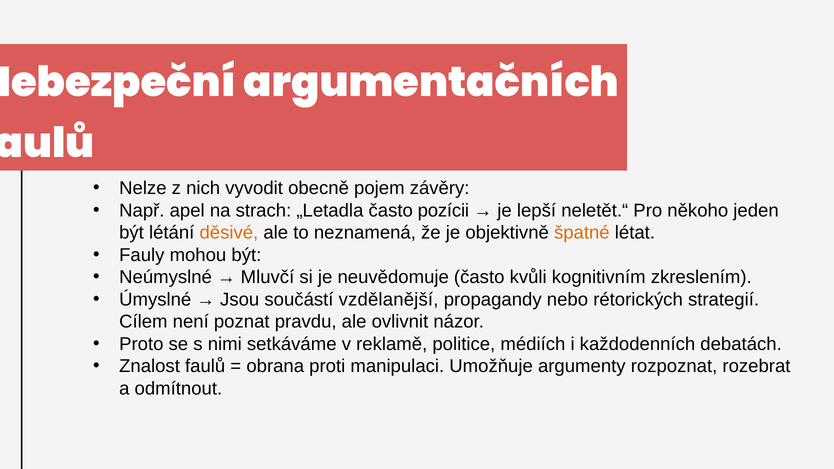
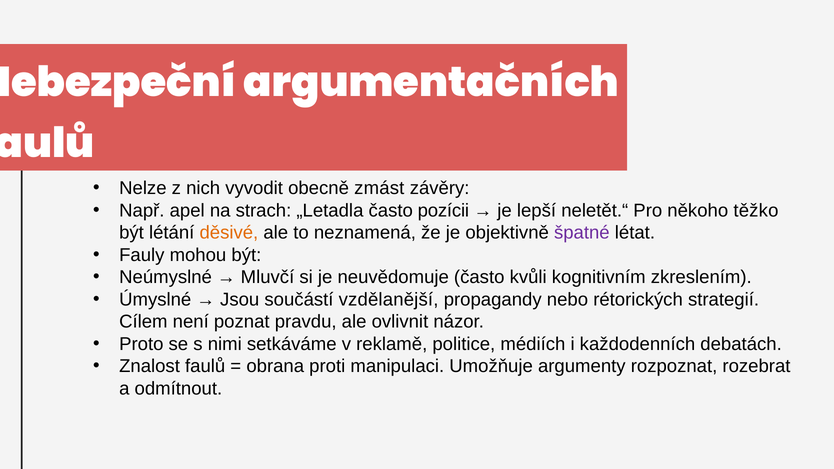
pojem: pojem -> zmást (379, 188)
jeden: jeden -> těžko (756, 211)
špatné colour: orange -> purple (582, 233)
